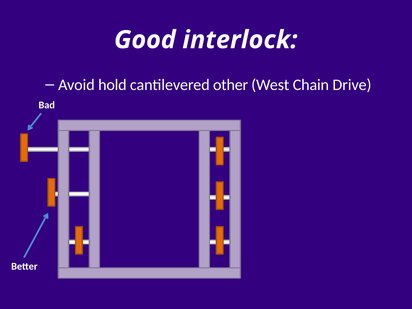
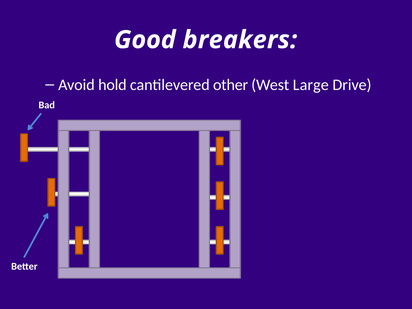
interlock: interlock -> breakers (240, 40)
Chain: Chain -> Large (311, 85)
